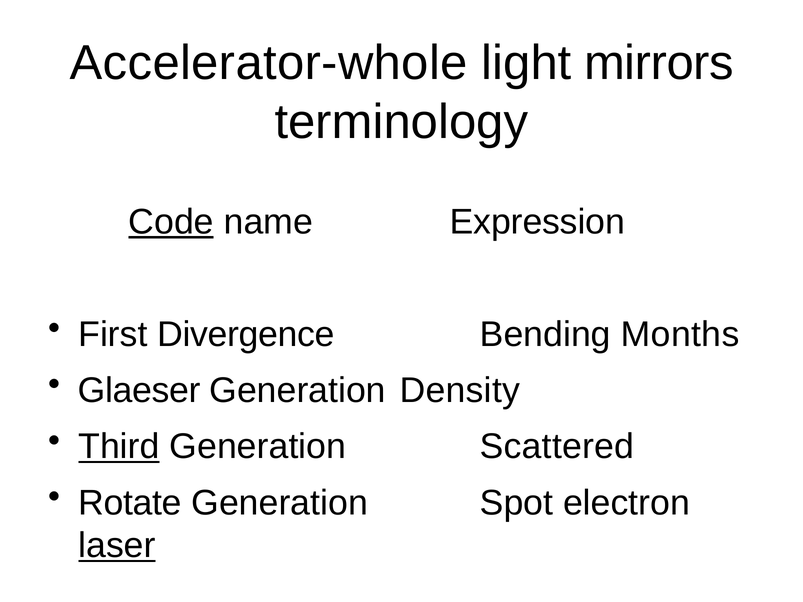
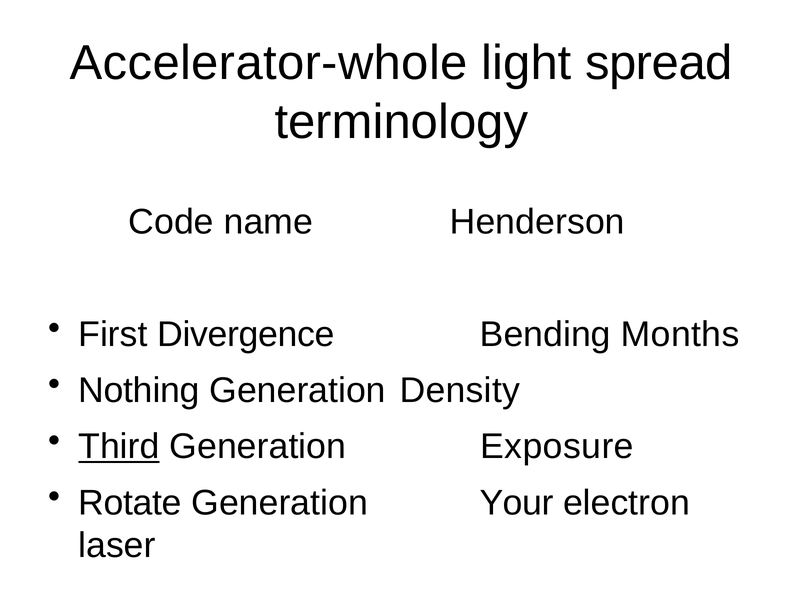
mirrors: mirrors -> spread (659, 63)
Code underline: present -> none (171, 222)
Expression: Expression -> Henderson (537, 222)
Glaeser: Glaeser -> Nothing (139, 391)
Scattered: Scattered -> Exposure (557, 447)
Spot: Spot -> Your (517, 503)
laser underline: present -> none (117, 546)
